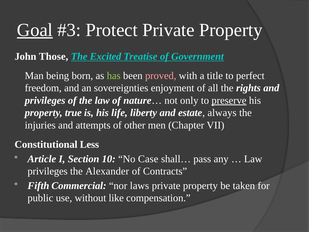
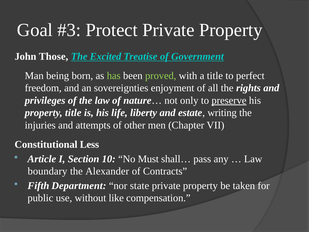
Goal underline: present -> none (35, 30)
proved colour: pink -> light green (161, 76)
property true: true -> title (73, 113)
always: always -> writing (222, 113)
Case: Case -> Must (148, 159)
privileges: privileges -> boundary (47, 171)
Commercial: Commercial -> Department (79, 185)
laws: laws -> state (140, 185)
